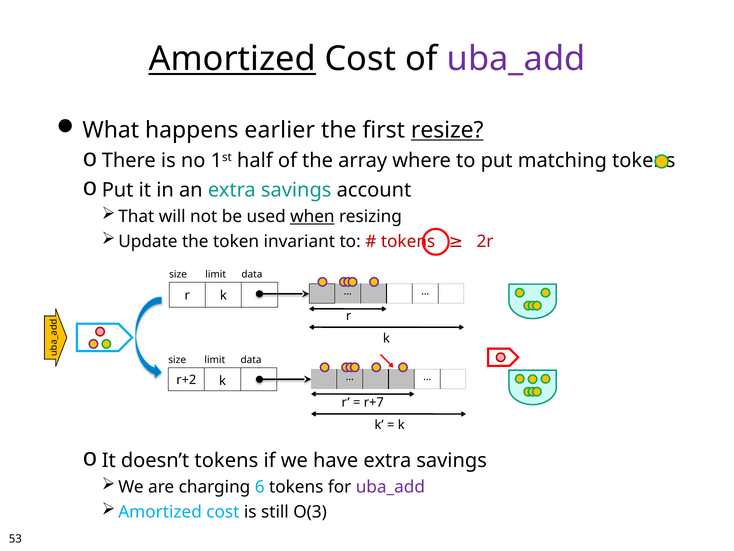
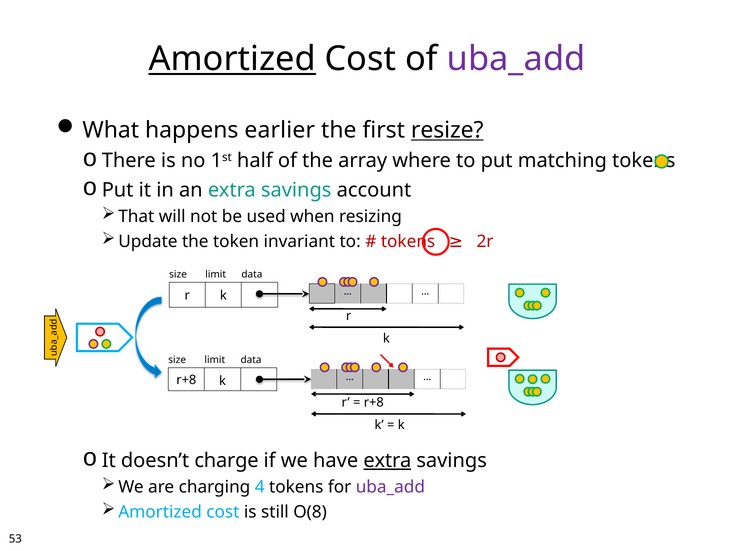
when underline: present -> none (312, 216)
r+2: r+2 -> r+8 (186, 380)
r+7: r+7 -> r+8 (374, 402)
doesn’t tokens: tokens -> charge (227, 460)
extra underline: none -> present (387, 460)
6: 6 -> 4 (260, 487)
O(3: O(3 -> O(8 (310, 512)
